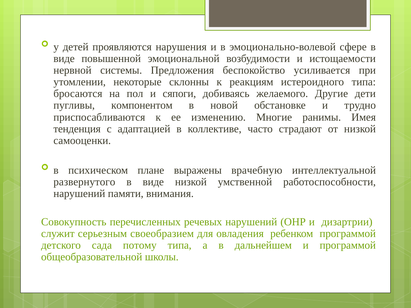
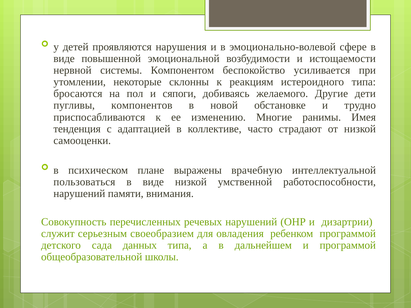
Предложения: Предложения -> Компонентом (182, 70)
компонентом: компонентом -> компонентов (142, 105)
развернутого: развернутого -> пользоваться (84, 182)
потому: потому -> данных (140, 245)
